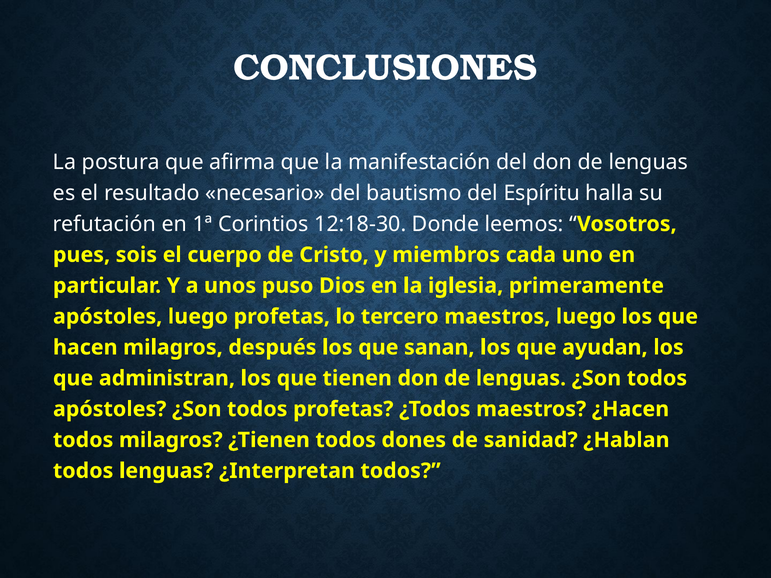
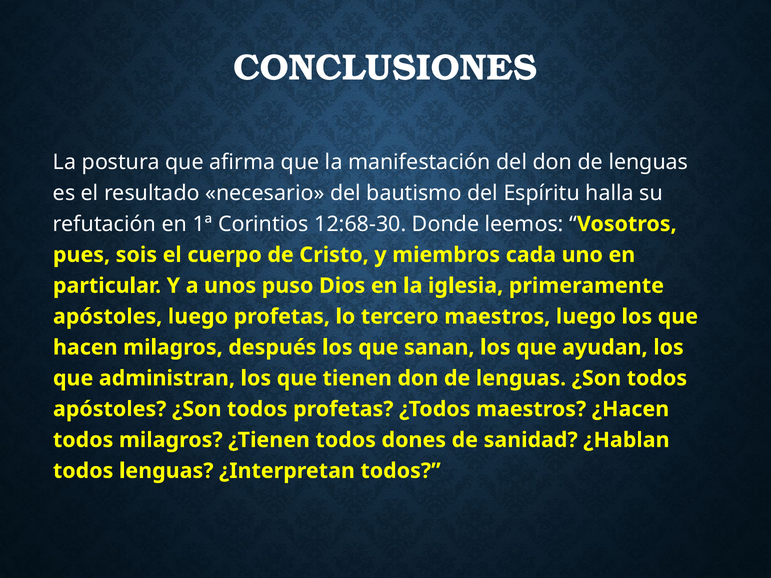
12:18-30: 12:18-30 -> 12:68-30 (360, 224)
